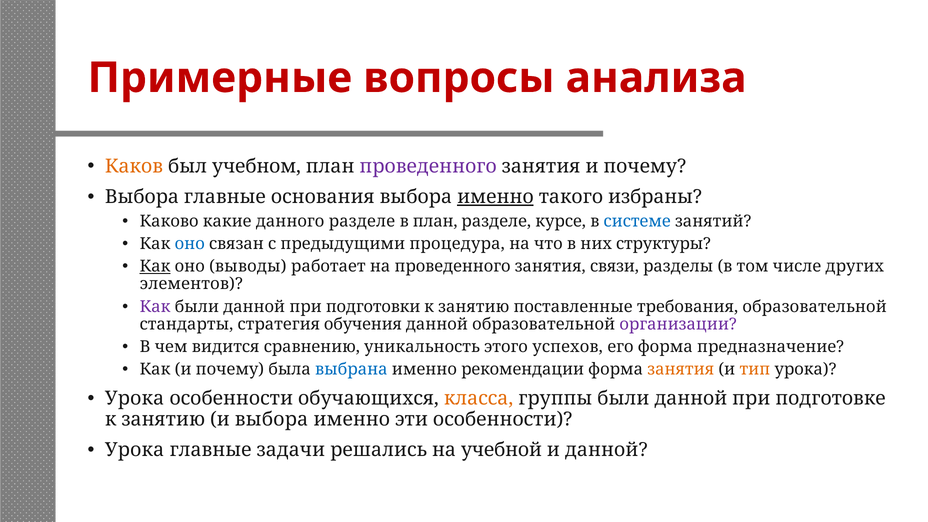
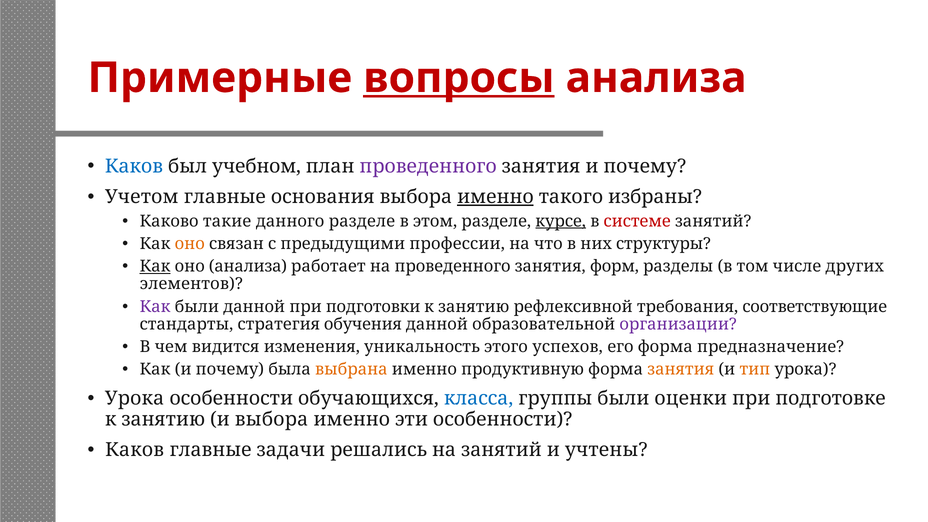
вопросы underline: none -> present (459, 78)
Каков colour: orange -> blue (134, 166)
Выбора: Выбора -> Учетом (142, 197)
какие: какие -> такие (227, 221)
в план: план -> этом (435, 221)
курсе underline: none -> present (561, 221)
системе colour: blue -> red (637, 221)
оно colour: blue -> orange (190, 244)
процедура: процедура -> профессии (457, 244)
оно выводы: выводы -> анализа (248, 266)
связи: связи -> форм (614, 266)
поставленные: поставленные -> рефлексивной (573, 307)
требования образовательной: образовательной -> соответствующие (815, 307)
сравнению: сравнению -> изменения (312, 347)
выбрана colour: blue -> orange (351, 370)
рекомендации: рекомендации -> продуктивную (523, 370)
класса colour: orange -> blue (479, 398)
группы были данной: данной -> оценки (691, 398)
Урока: Урока -> Каков (135, 450)
на учебной: учебной -> занятий (501, 450)
и данной: данной -> учтены (606, 450)
